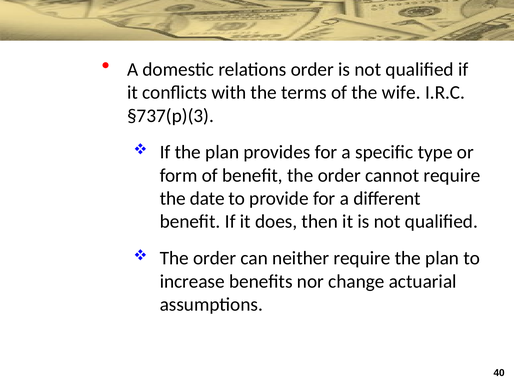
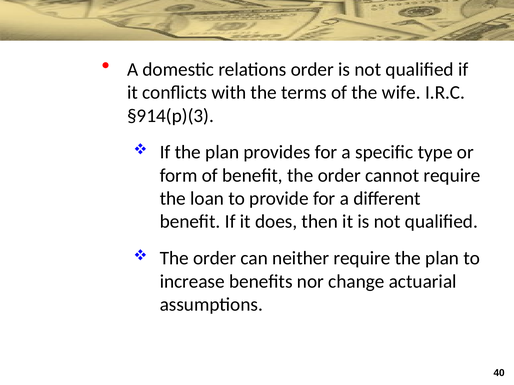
§737(p)(3: §737(p)(3 -> §914(p)(3 (171, 116)
date: date -> loan (207, 199)
